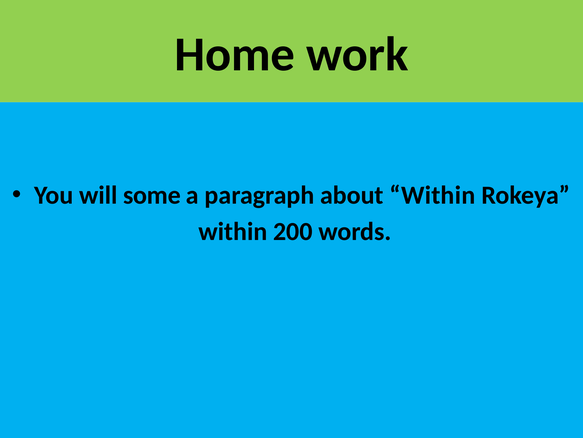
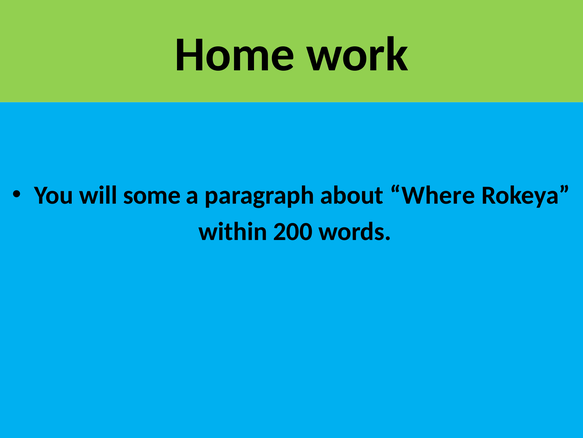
about Within: Within -> Where (432, 195)
